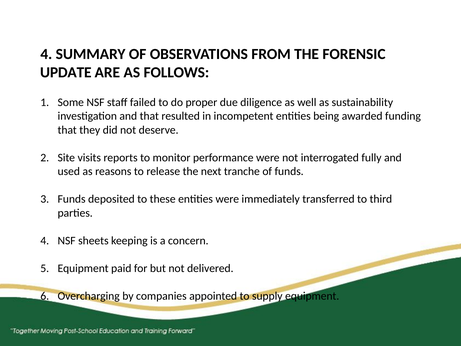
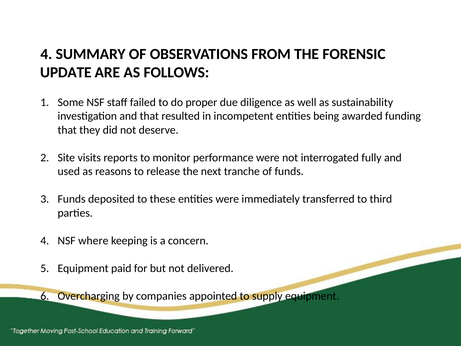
sheets: sheets -> where (93, 240)
